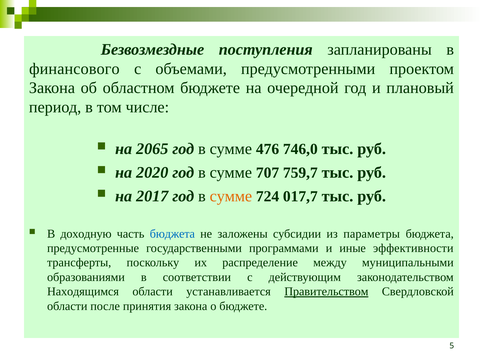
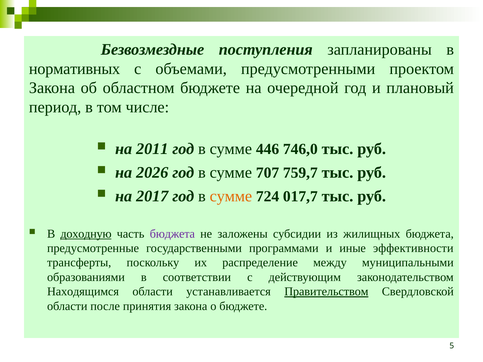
финансового: финансового -> нормативных (75, 69)
2065: 2065 -> 2011 (152, 149)
476: 476 -> 446 (268, 149)
2020: 2020 -> 2026 (152, 173)
доходную underline: none -> present (86, 234)
бюджета colour: blue -> purple (172, 234)
параметры: параметры -> жилищных (372, 234)
